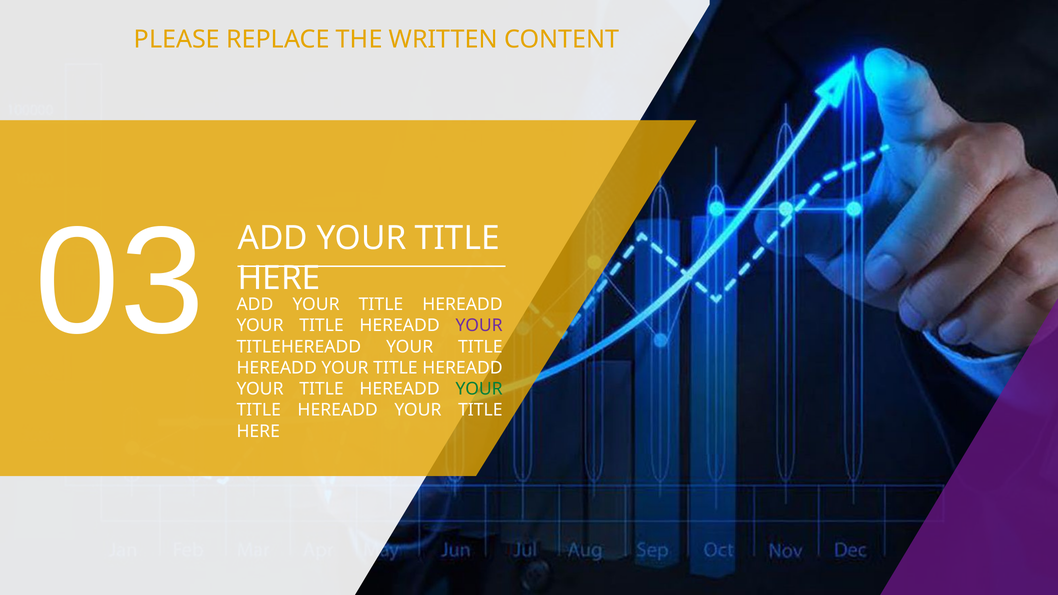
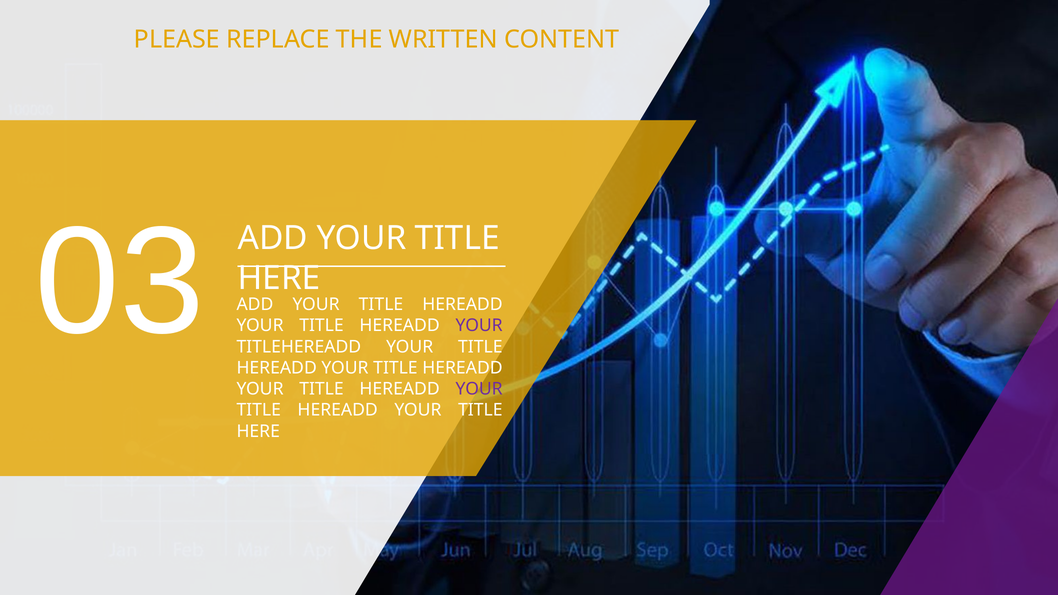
YOUR colour: green -> purple (479, 389)
